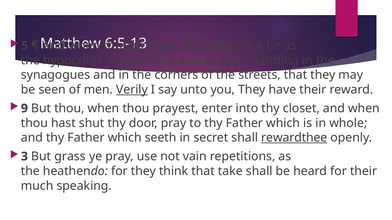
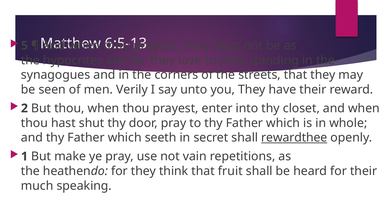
Verily underline: present -> none (132, 90)
9: 9 -> 2 (24, 109)
3: 3 -> 1 (24, 157)
grass: grass -> make (70, 157)
take: take -> fruit (230, 171)
